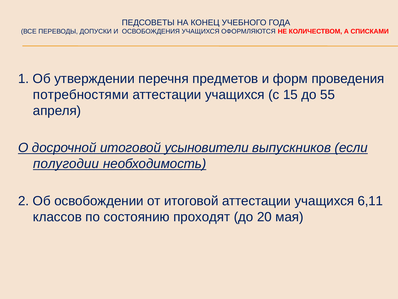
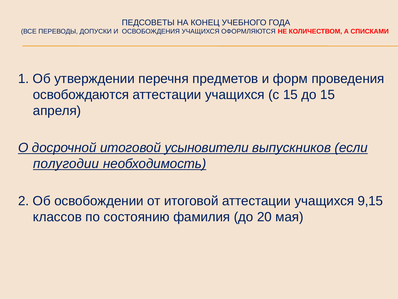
потребностями: потребностями -> освобождаются (81, 95)
до 55: 55 -> 15 (328, 95)
6,11: 6,11 -> 9,15 (370, 201)
проходят: проходят -> фамилия (202, 217)
